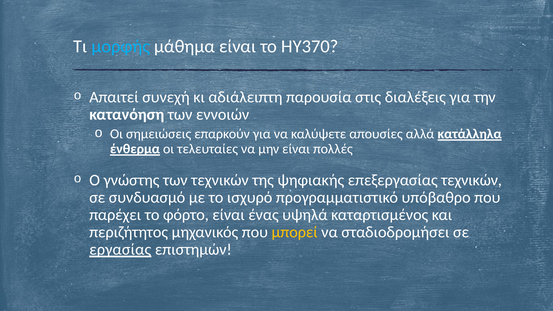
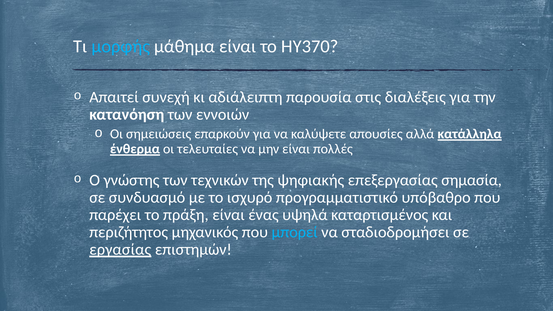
επεξεργασίας τεχνικών: τεχνικών -> σημασία (472, 180)
φόρτο: φόρτο -> πράξη (186, 215)
μπορεί colour: yellow -> light blue (295, 232)
